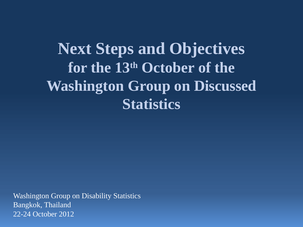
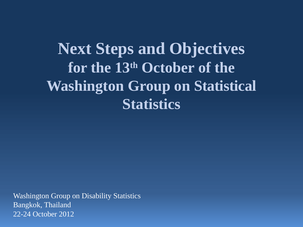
Discussed: Discussed -> Statistical (225, 86)
